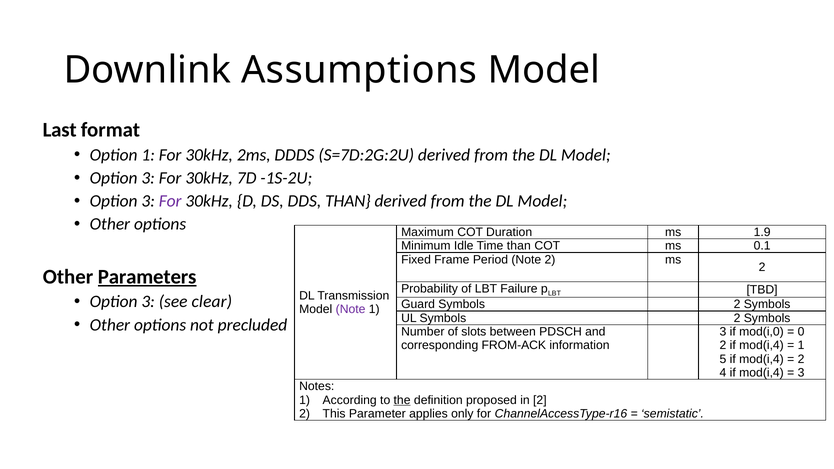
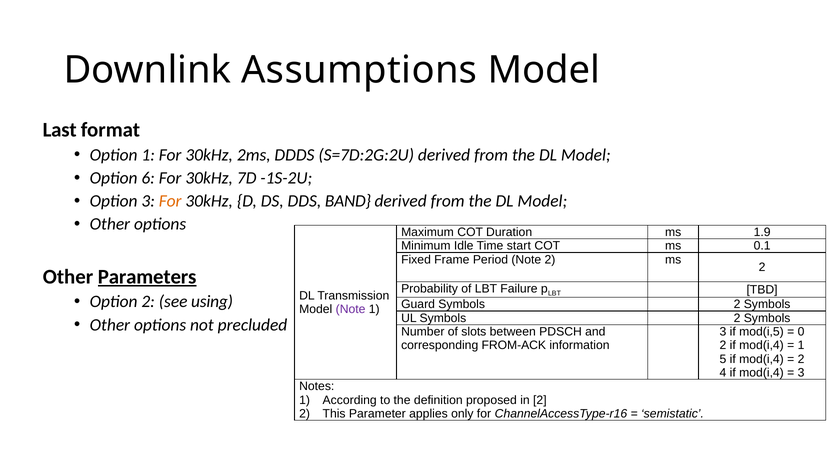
3: 3 -> 6 (148, 178)
For colour: purple -> orange (170, 201)
DDS THAN: THAN -> BAND (348, 201)
Time than: than -> start (519, 246)
3: 3 -> 2 (148, 302)
clear: clear -> using (212, 302)
mod(i,0: mod(i,0 -> mod(i,5 (761, 332)
the underline: present -> none (402, 400)
